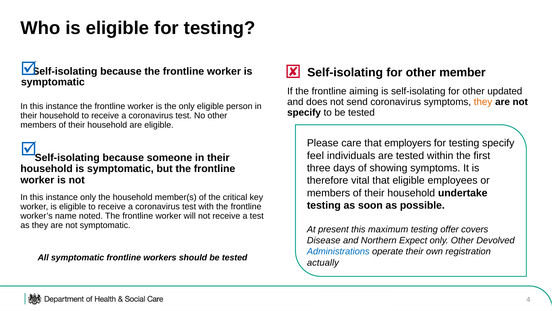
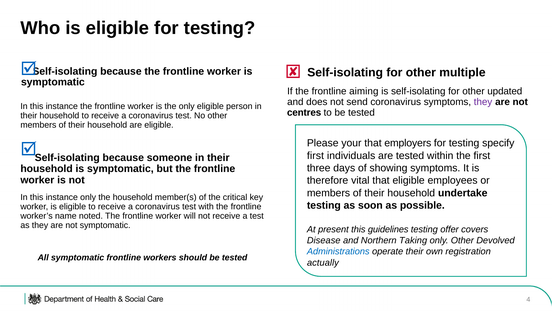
member: member -> multiple (462, 72)
they colour: orange -> purple (483, 102)
specify: specify -> centres (304, 112)
care: care -> your (351, 143)
feel: feel -> first (315, 155)
maximum: maximum -> guidelines (388, 229)
Expect: Expect -> Taking (413, 240)
